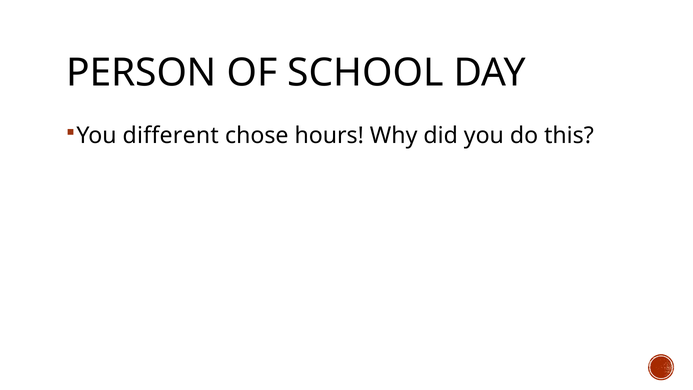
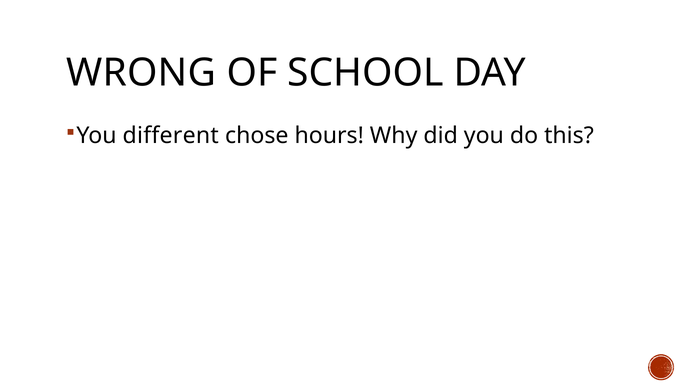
PERSON: PERSON -> WRONG (141, 73)
